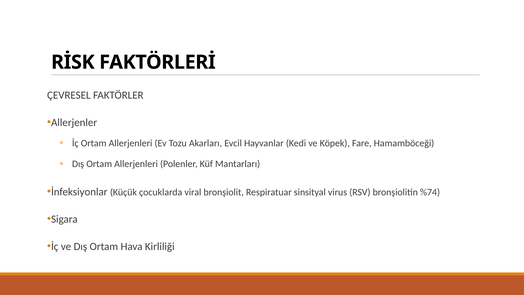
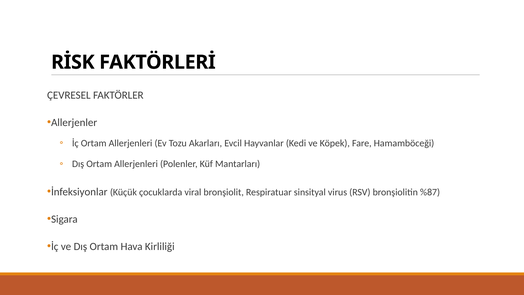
%74: %74 -> %87 (430, 192)
